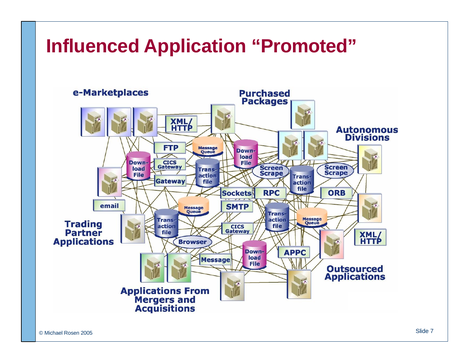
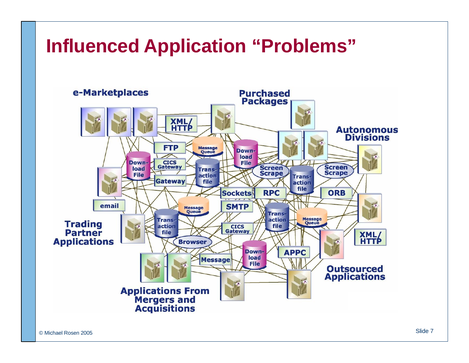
Promoted: Promoted -> Problems (304, 46)
